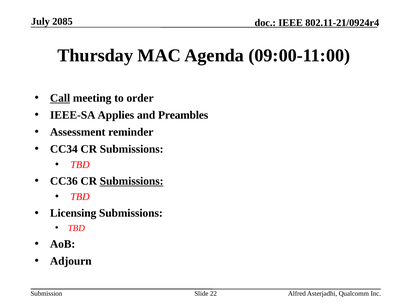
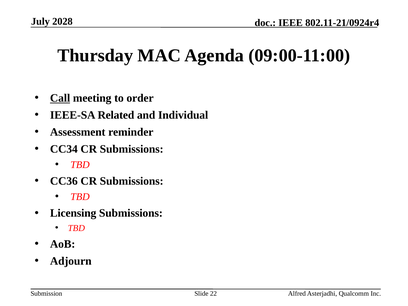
2085: 2085 -> 2028 (62, 22)
Applies: Applies -> Related (116, 115)
Preambles: Preambles -> Individual (183, 115)
Submissions underline: present -> none (132, 181)
